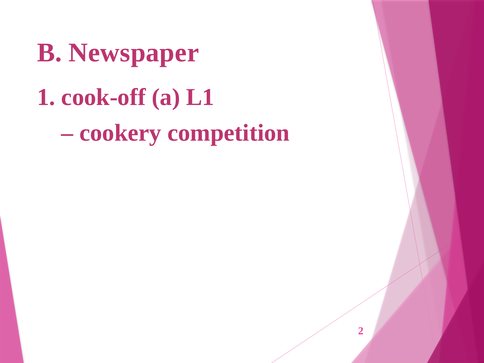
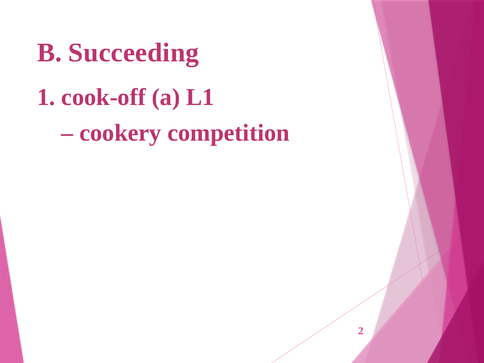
Newspaper: Newspaper -> Succeeding (134, 53)
